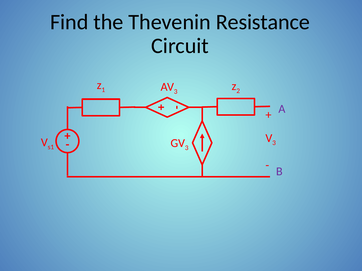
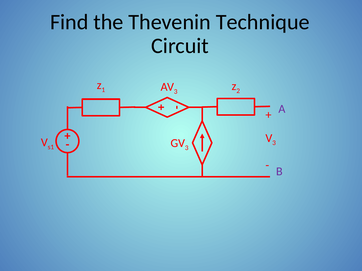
Resistance: Resistance -> Technique (263, 22)
